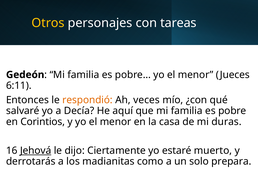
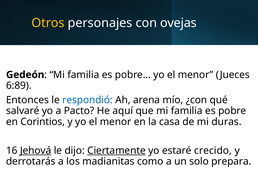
tareas: tareas -> ovejas (178, 23)
6:11: 6:11 -> 6:89 (19, 85)
respondió colour: orange -> blue (87, 100)
veces: veces -> arena (147, 100)
Decía: Decía -> Pacto (79, 111)
Ciertamente underline: none -> present (116, 150)
muerto: muerto -> crecido (213, 150)
